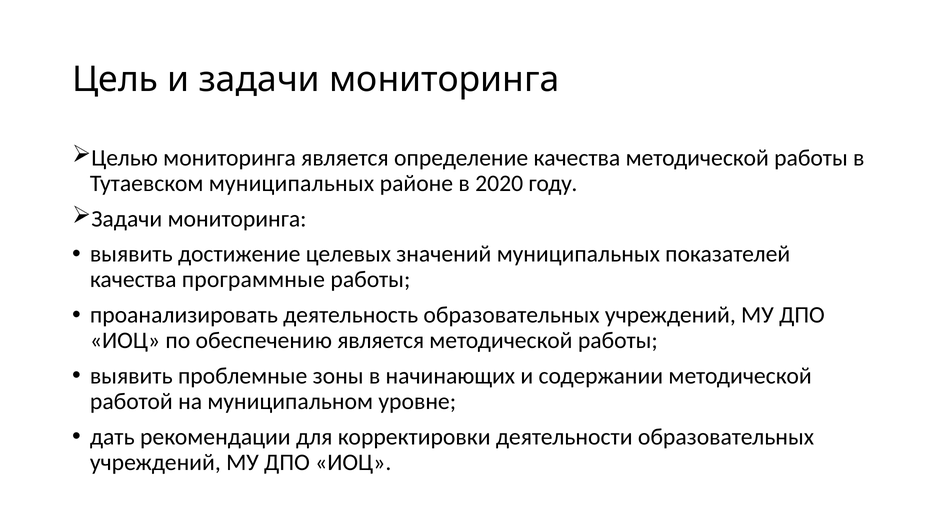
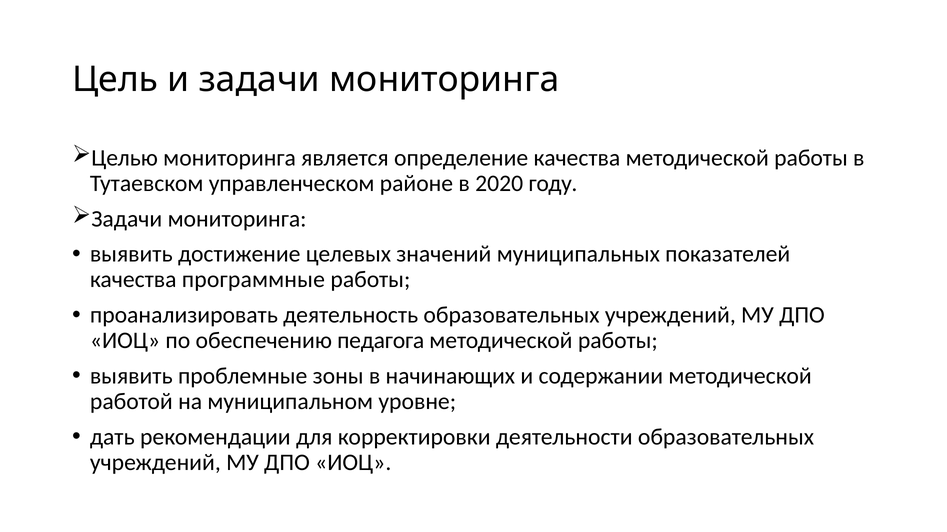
Тутаевском муниципальных: муниципальных -> управленческом (292, 184)
обеспечению является: является -> педагога (381, 341)
